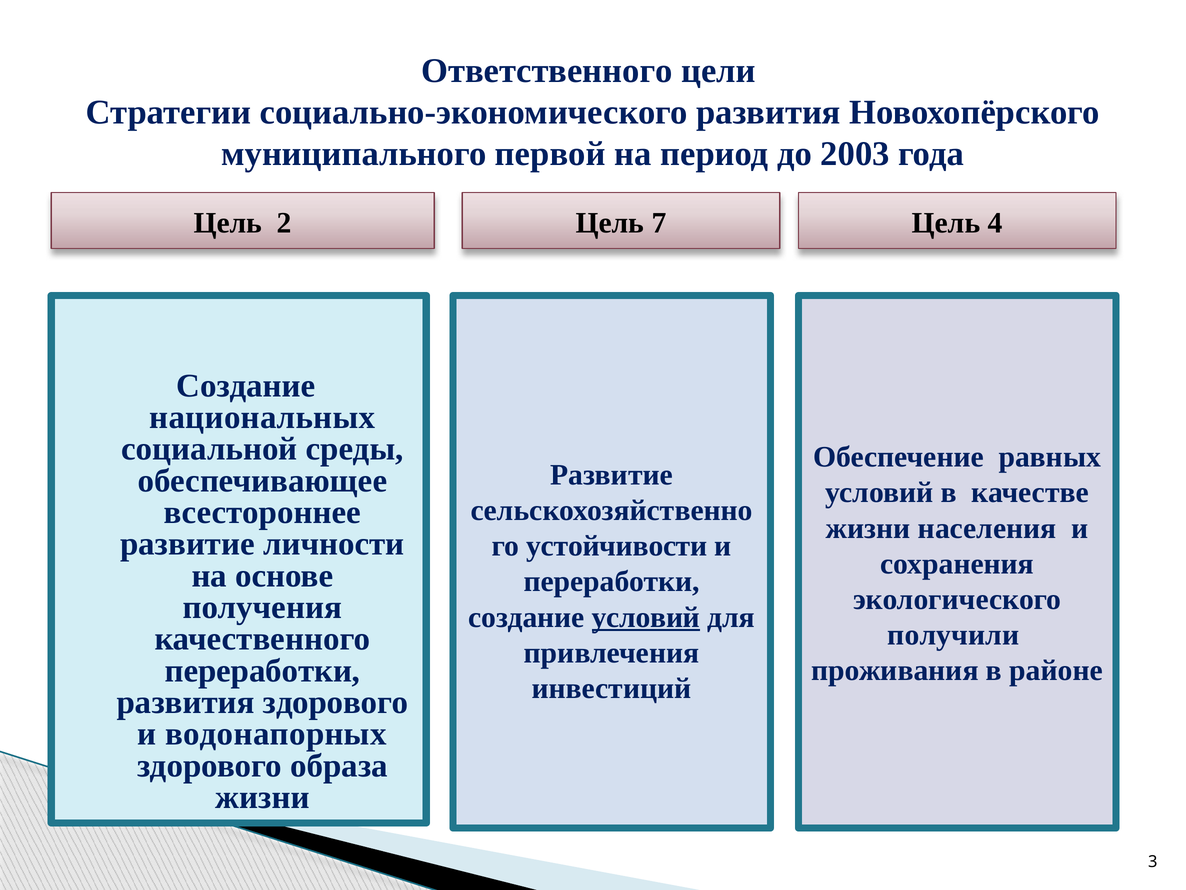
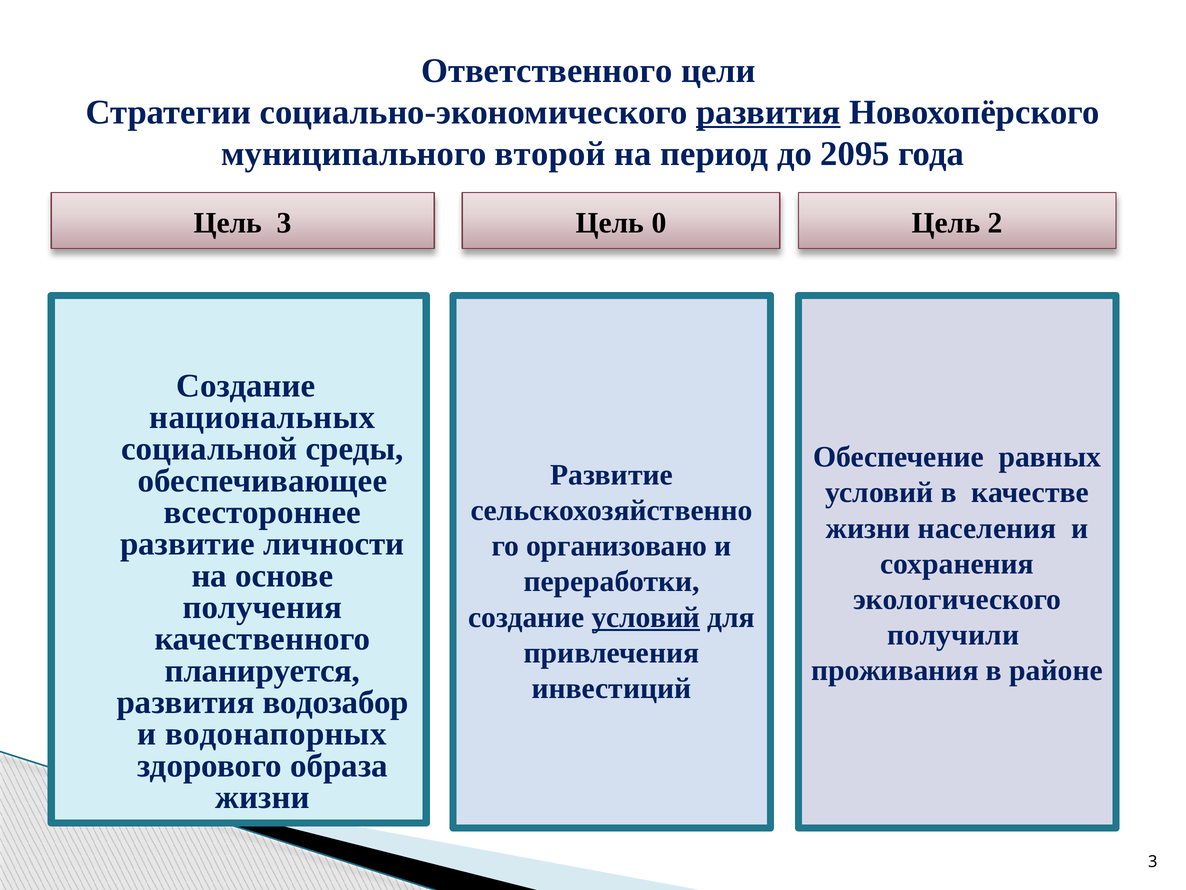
развития underline: none -> present (768, 112)
первой: первой -> второй (550, 154)
2003: 2003 -> 2095 (855, 154)
Цель 2: 2 -> 3 (284, 223)
7: 7 -> 0 (659, 223)
4: 4 -> 2 (995, 223)
устойчивости: устойчивости -> организовано (617, 546)
переработки: переработки -> планируется (263, 670)
развития здорового: здорового -> водозабор (336, 702)
